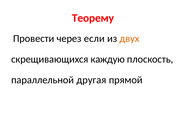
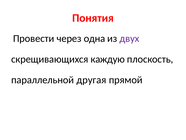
Теорему: Теорему -> Понятия (93, 18)
если: если -> одна (94, 38)
двух colour: orange -> purple (129, 38)
